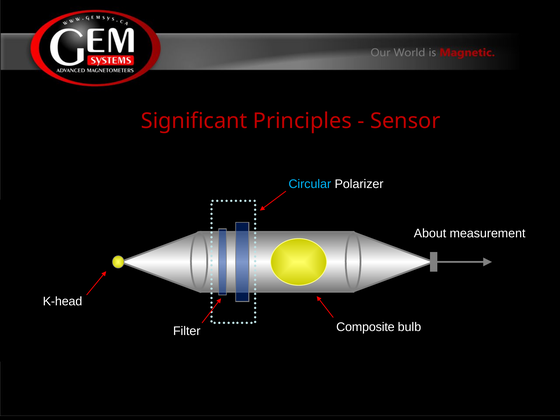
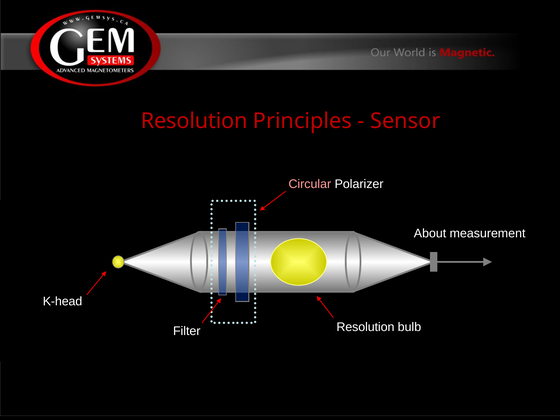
Significant: Significant -> Resolution (194, 121)
Circular colour: light blue -> pink (310, 184)
Composite: Composite -> Resolution (365, 327)
